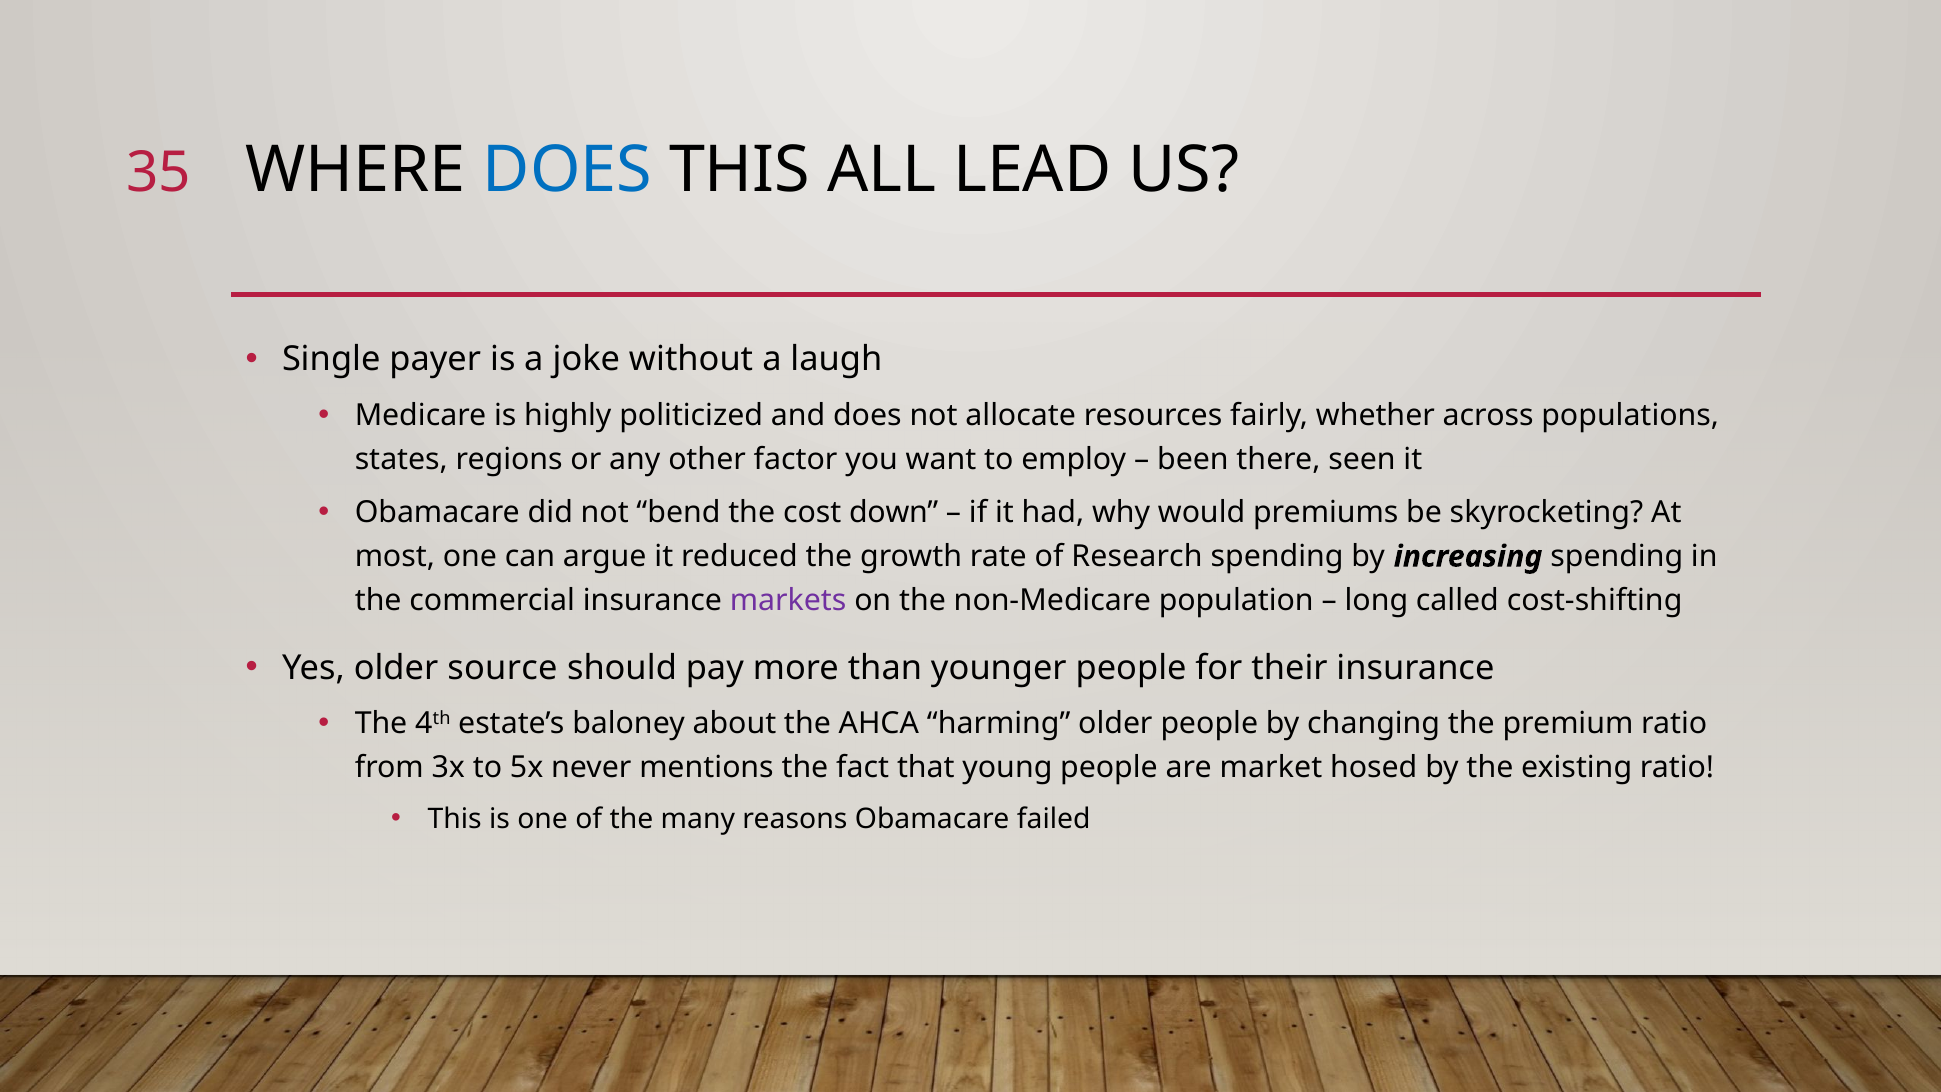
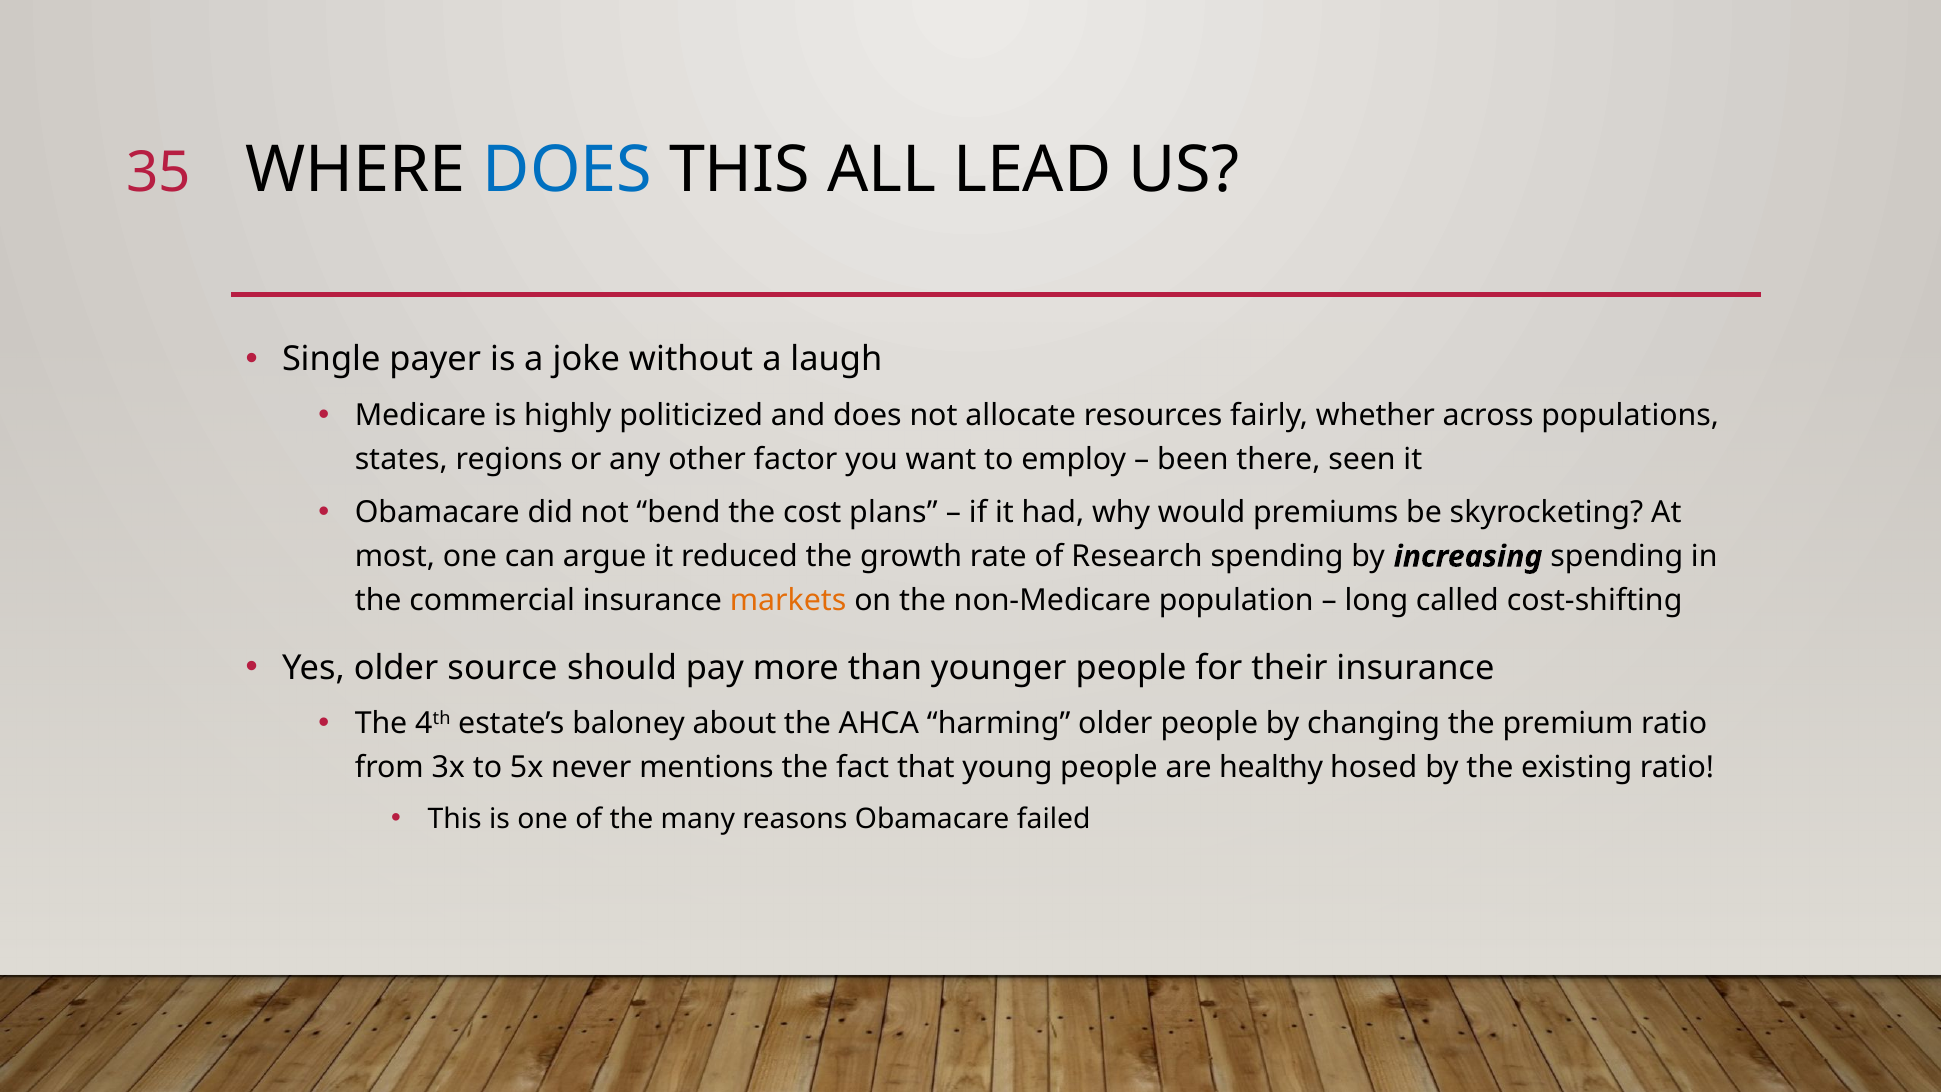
down: down -> plans (893, 513)
markets colour: purple -> orange (788, 600)
market: market -> healthy (1271, 767)
